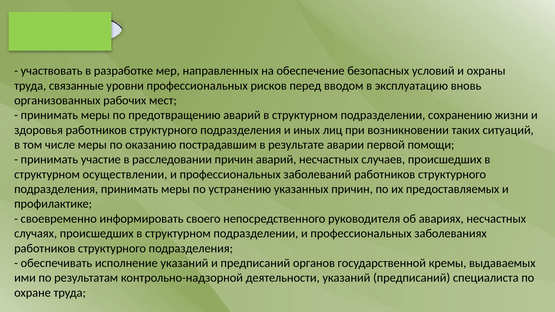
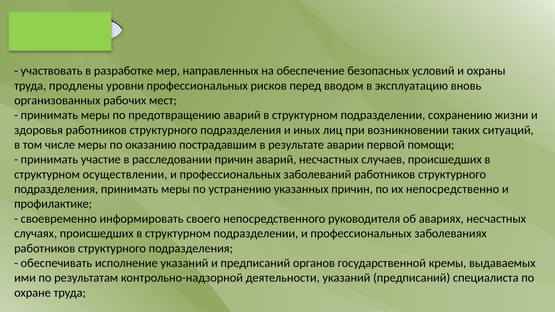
связанные: связанные -> продлены (76, 86)
предоставляемых: предоставляемых -> непосредственно (453, 189)
